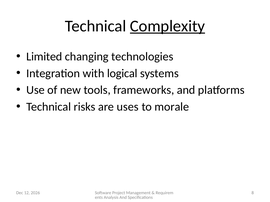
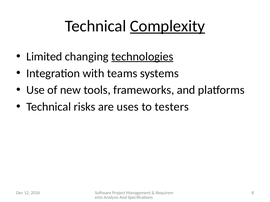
technologies underline: none -> present (142, 57)
logical: logical -> teams (122, 73)
morale: morale -> testers (172, 107)
